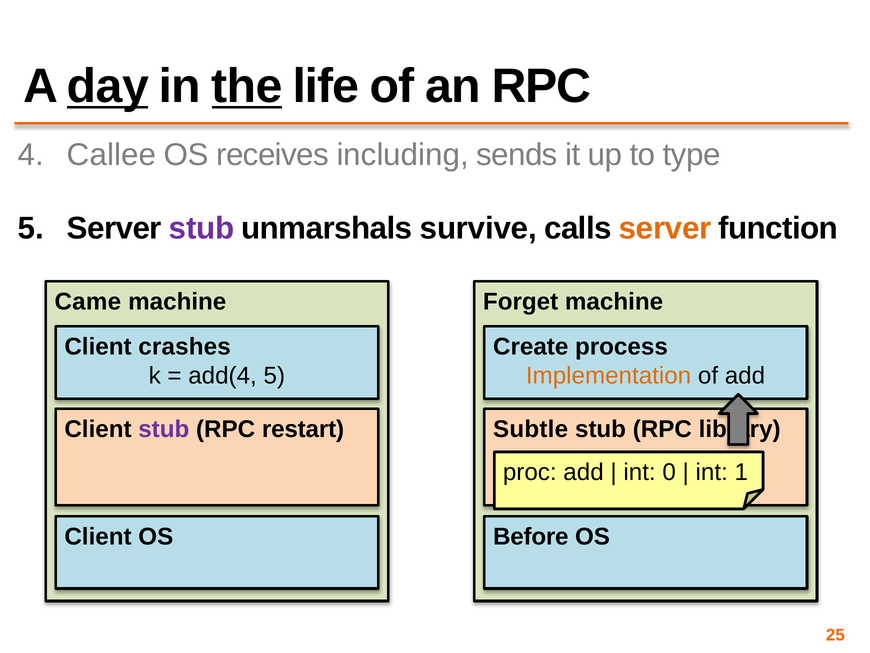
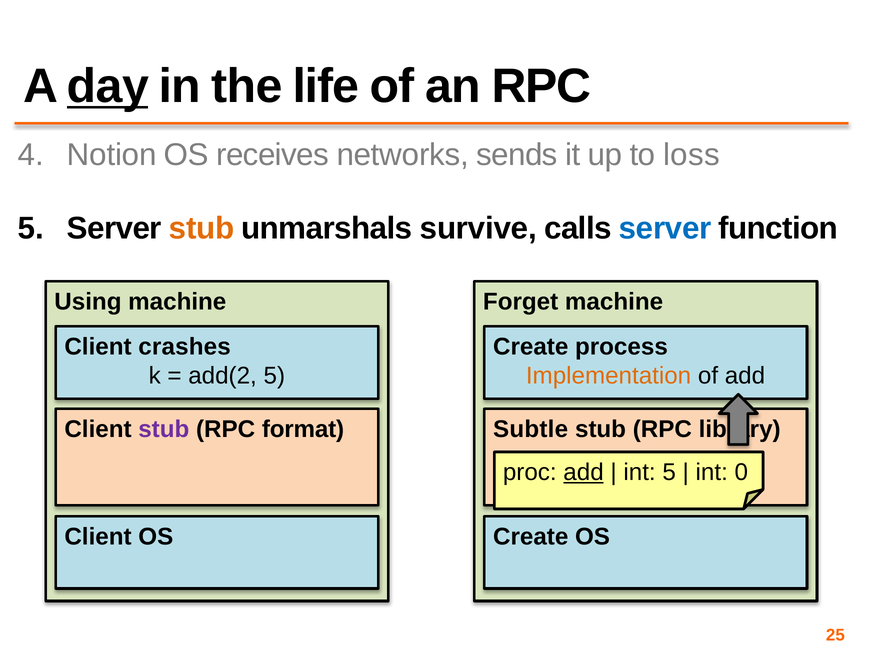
the underline: present -> none (247, 86)
Callee: Callee -> Notion (112, 155)
including: including -> networks (403, 155)
type: type -> loss (691, 155)
stub colour: purple -> orange (202, 228)
server colour: orange -> blue (665, 228)
Came: Came -> Using (88, 302)
add(4: add(4 -> add(2 (223, 376)
restart: restart -> format (303, 429)
add underline: none -> present (584, 472)
int 0: 0 -> 5 (669, 472)
1: 1 -> 0 (741, 472)
Before: Before -> Create (531, 536)
